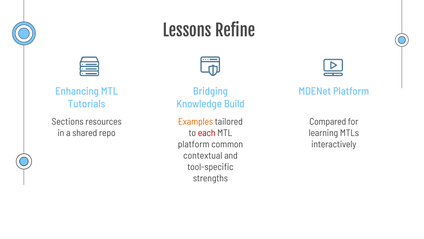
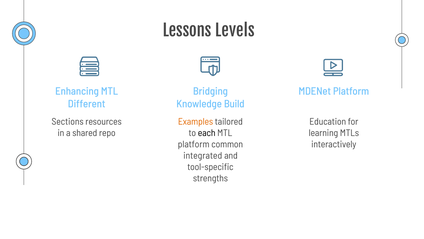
Refine: Refine -> Levels (235, 31)
Tutorials: Tutorials -> Different (87, 104)
Compared: Compared -> Education (328, 122)
each colour: red -> black (207, 133)
contextual: contextual -> integrated (203, 155)
